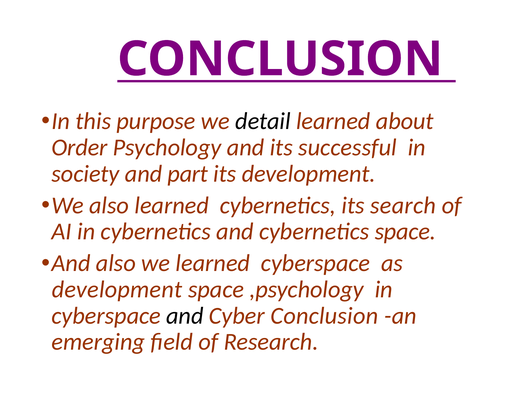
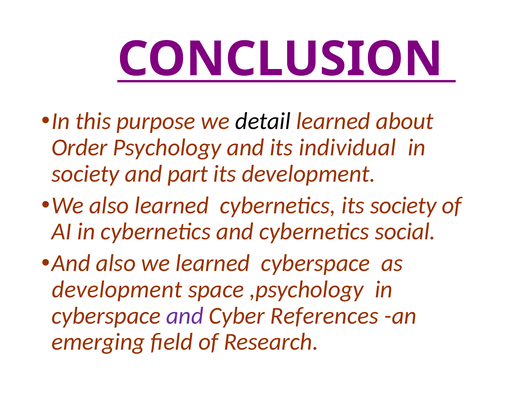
successful: successful -> individual (347, 147)
its search: search -> society (403, 205)
cybernetics space: space -> social (405, 231)
and colour: black -> purple (185, 316)
Cyber Conclusion: Conclusion -> References (324, 316)
